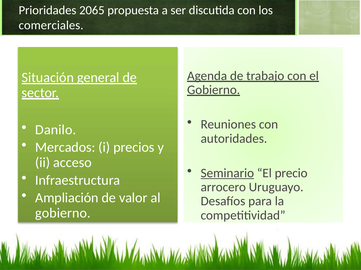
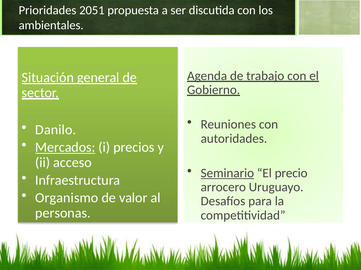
2065: 2065 -> 2051 (92, 10)
comerciales: comerciales -> ambientales (51, 25)
Mercados underline: none -> present (65, 148)
Ampliación: Ampliación -> Organismo (67, 198)
gobierno: gobierno -> personas (63, 214)
